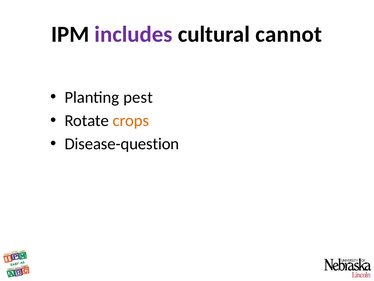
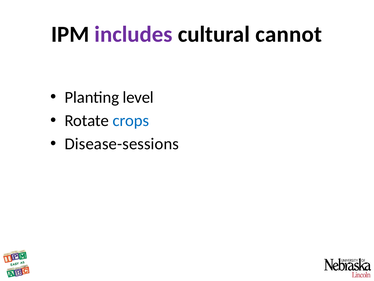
pest: pest -> level (138, 97)
crops colour: orange -> blue (131, 120)
Disease-question: Disease-question -> Disease-sessions (122, 144)
